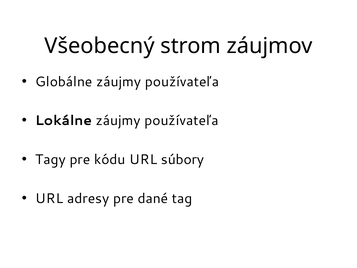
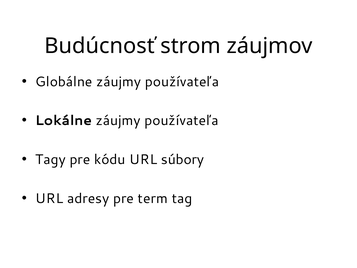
Všeobecný: Všeobecný -> Budúcnosť (100, 46)
dané: dané -> term (153, 198)
